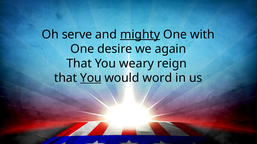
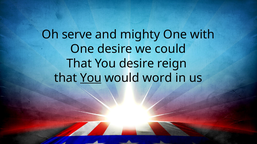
mighty underline: present -> none (140, 35)
again: again -> could (170, 49)
You weary: weary -> desire (137, 64)
